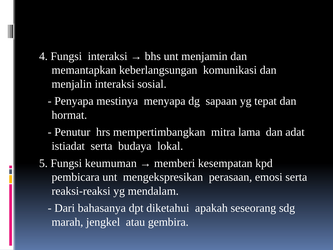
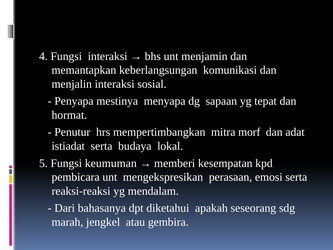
lama: lama -> morf (249, 132)
